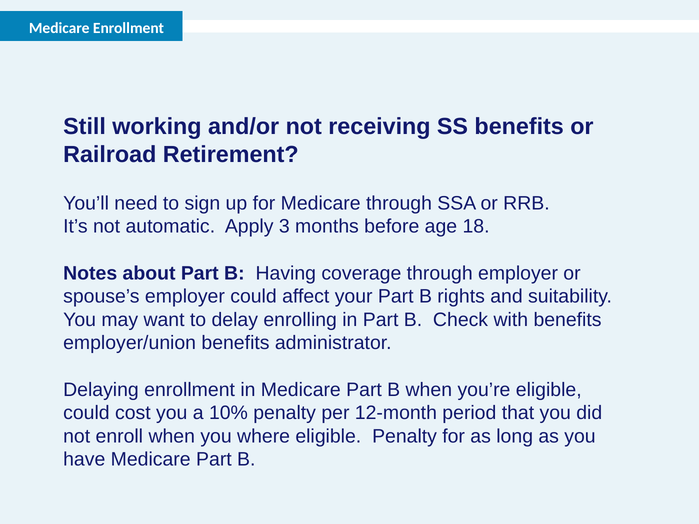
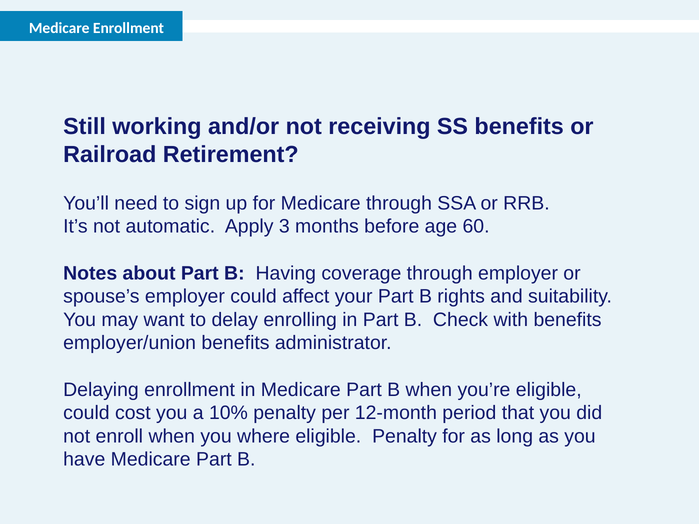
18: 18 -> 60 (476, 227)
